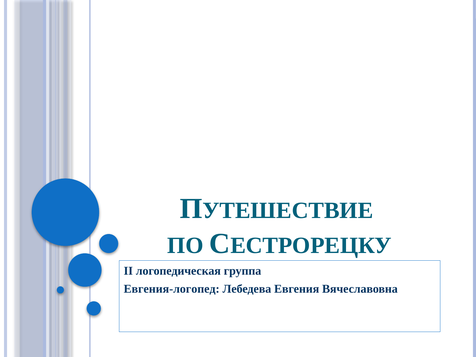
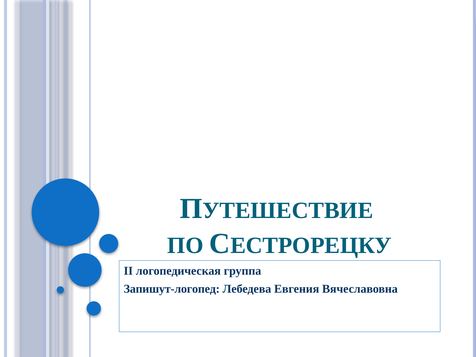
Евгения-логопед: Евгения-логопед -> Запишут-логопед (172, 289)
